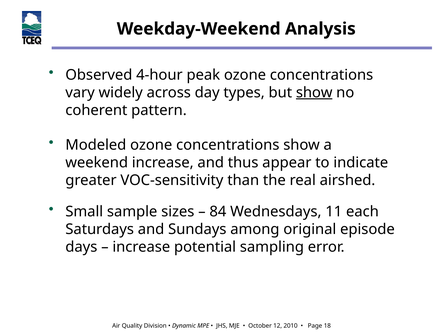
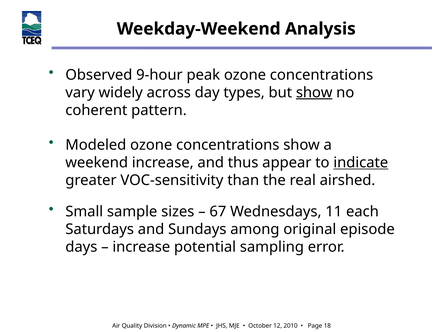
4-hour: 4-hour -> 9-hour (159, 75)
indicate underline: none -> present (361, 163)
84: 84 -> 67 (218, 212)
